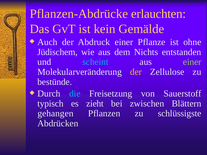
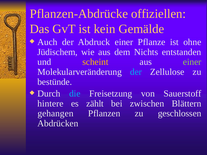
erlauchten: erlauchten -> offiziellen (159, 14)
scheint colour: light blue -> yellow (95, 62)
der colour: yellow -> light blue (136, 72)
typisch: typisch -> hintere (50, 104)
zieht: zieht -> zählt (95, 104)
schlüssigste: schlüssigste -> geschlossen (180, 114)
